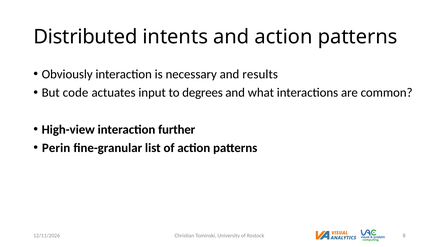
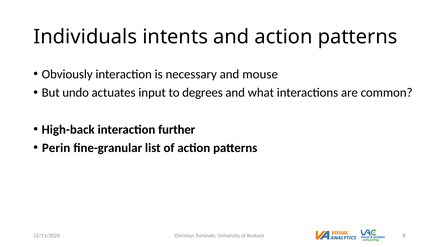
Distributed: Distributed -> Individuals (85, 37)
results: results -> mouse (260, 74)
code: code -> undo (76, 93)
High-view: High-view -> High-back (68, 129)
